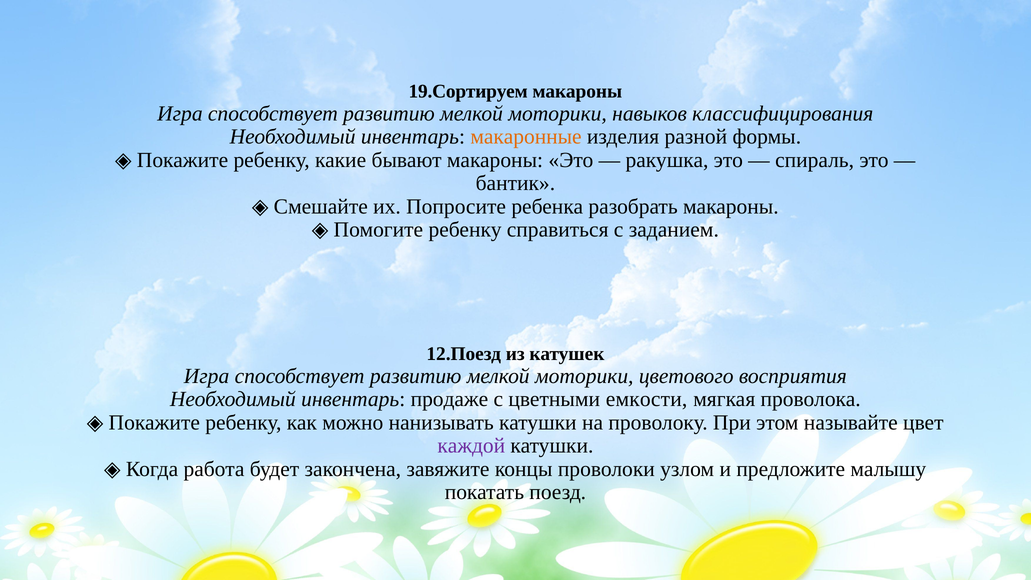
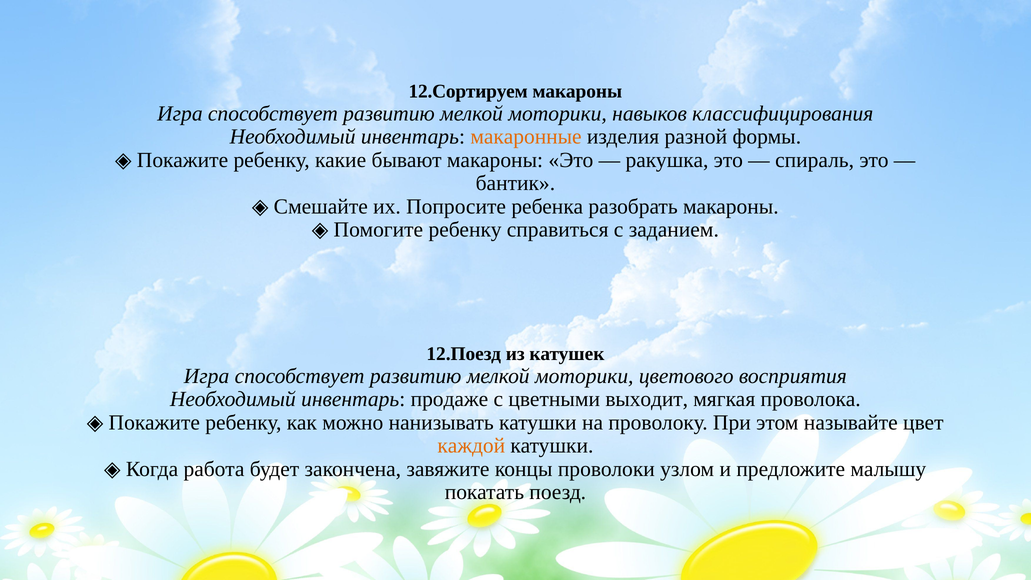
19.Сортируем: 19.Сортируем -> 12.Сортируем (468, 91)
емкости: емкости -> выходит (647, 399)
каждой colour: purple -> orange (471, 446)
